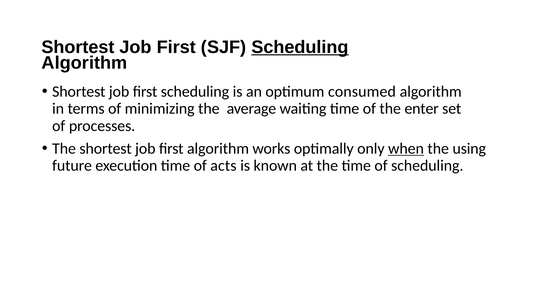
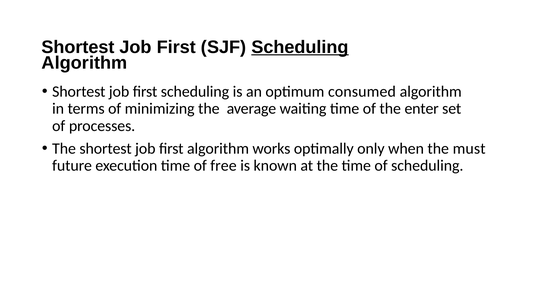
when underline: present -> none (406, 149)
using: using -> must (469, 149)
acts: acts -> free (223, 166)
